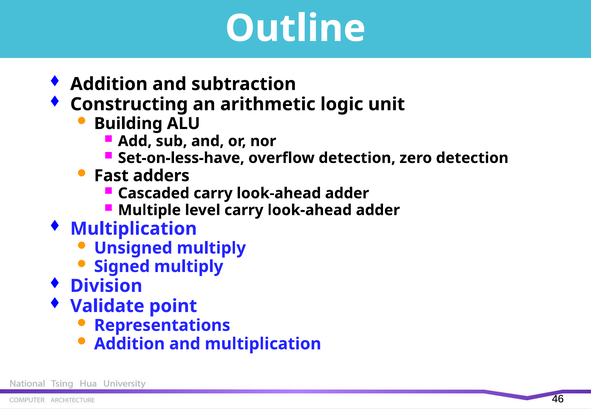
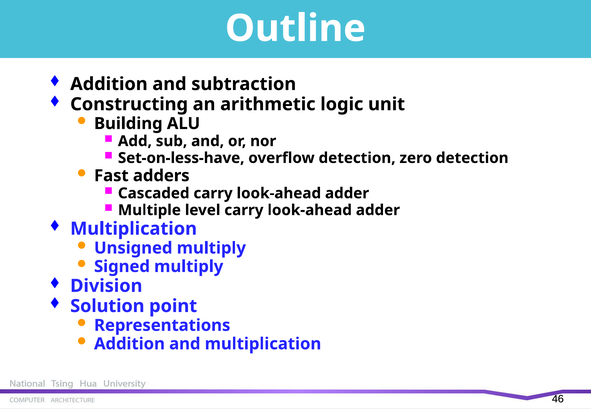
Validate: Validate -> Solution (107, 306)
